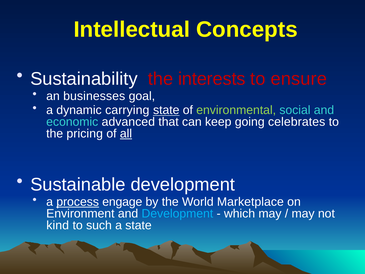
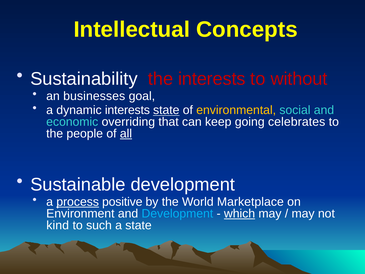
ensure: ensure -> without (299, 79)
dynamic carrying: carrying -> interests (127, 110)
environmental colour: light green -> yellow (236, 110)
advanced: advanced -> overriding (128, 122)
pricing: pricing -> people (85, 133)
engage: engage -> positive (122, 202)
which underline: none -> present (240, 213)
